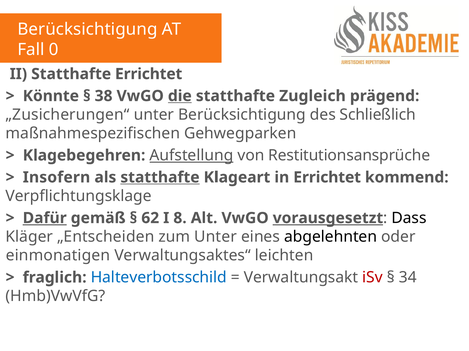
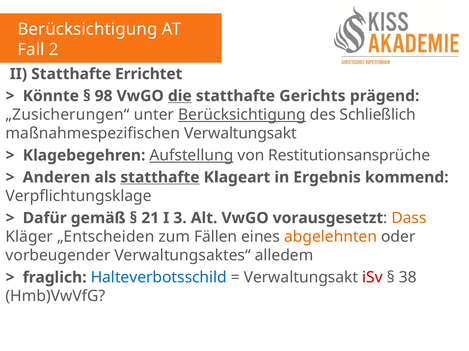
0: 0 -> 2 (54, 50)
38: 38 -> 98 (104, 96)
Zugleich: Zugleich -> Gerichts (312, 96)
Berücksichtigung underline: none -> present (242, 115)
maßnahmespezifischen Gehwegparken: Gehwegparken -> Verwaltungsakt (240, 134)
Insofern: Insofern -> Anderen (56, 178)
in Errichtet: Errichtet -> Ergebnis (327, 178)
Dafür underline: present -> none (45, 218)
62: 62 -> 21 (150, 218)
8: 8 -> 3 (180, 218)
vorausgesetzt underline: present -> none (328, 218)
Dass colour: black -> orange (409, 218)
zum Unter: Unter -> Fällen (216, 237)
abgelehnten colour: black -> orange (331, 237)
einmonatigen: einmonatigen -> vorbeugender (58, 256)
leichten: leichten -> alledem (284, 256)
34: 34 -> 38 (408, 278)
